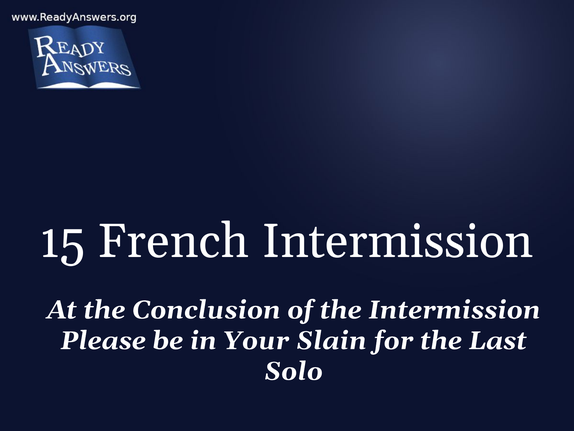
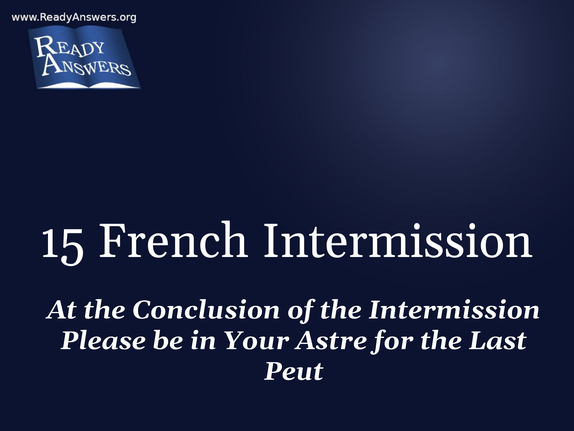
Slain: Slain -> Astre (332, 340)
Solo: Solo -> Peut (294, 371)
